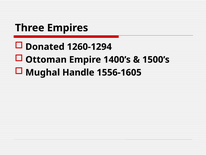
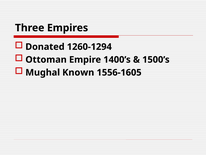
Handle: Handle -> Known (78, 72)
